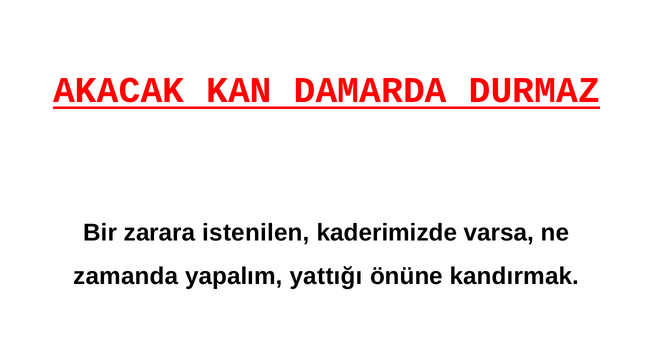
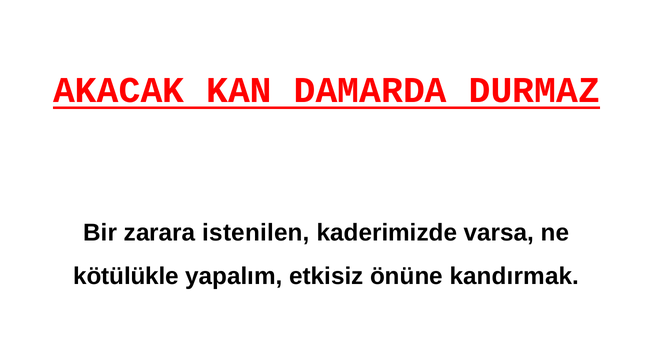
zamanda: zamanda -> kötülükle (126, 277)
yattığı: yattığı -> etkisiz (326, 277)
